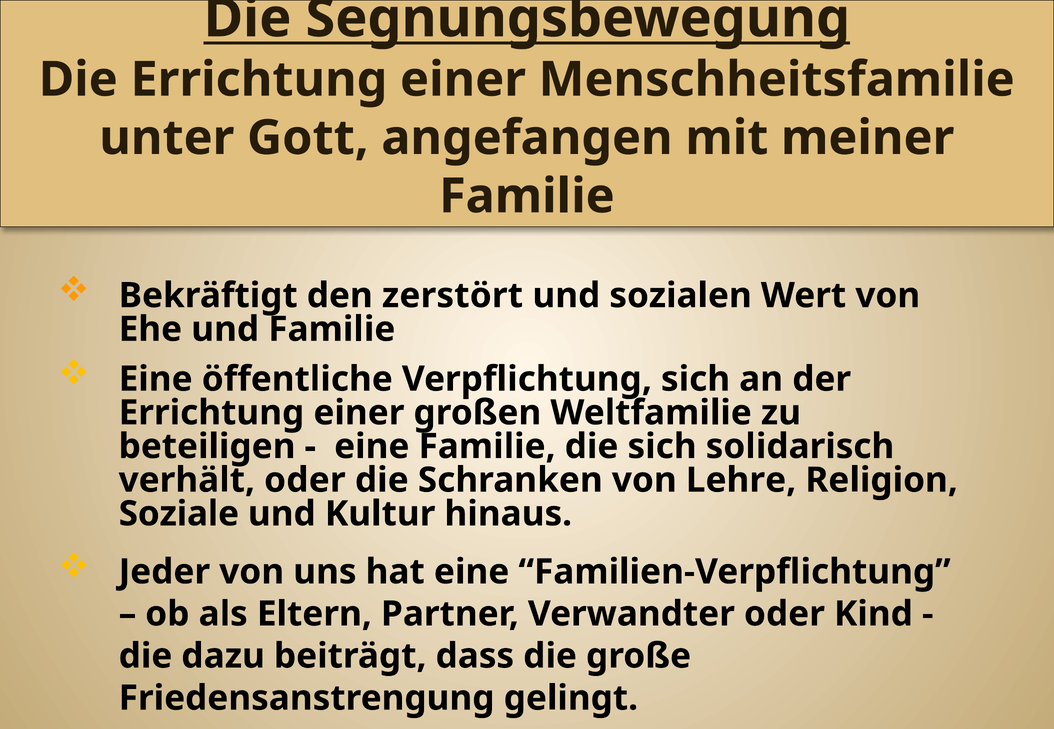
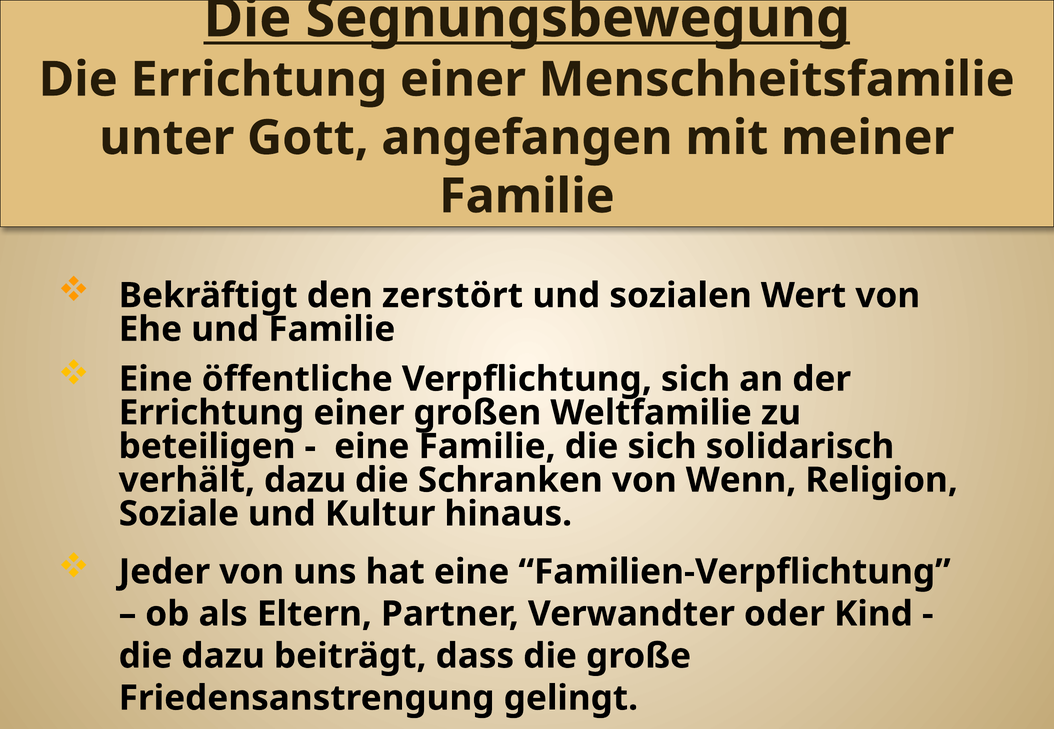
verhält oder: oder -> dazu (305, 481)
Lehre: Lehre -> Wenn (741, 481)
